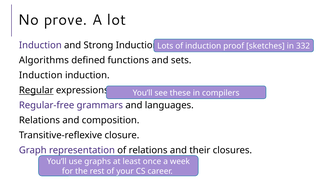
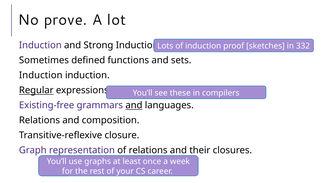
Algorithms: Algorithms -> Sometimes (44, 60)
Regular-free: Regular-free -> Existing-free (47, 105)
and underline: none -> present (134, 105)
